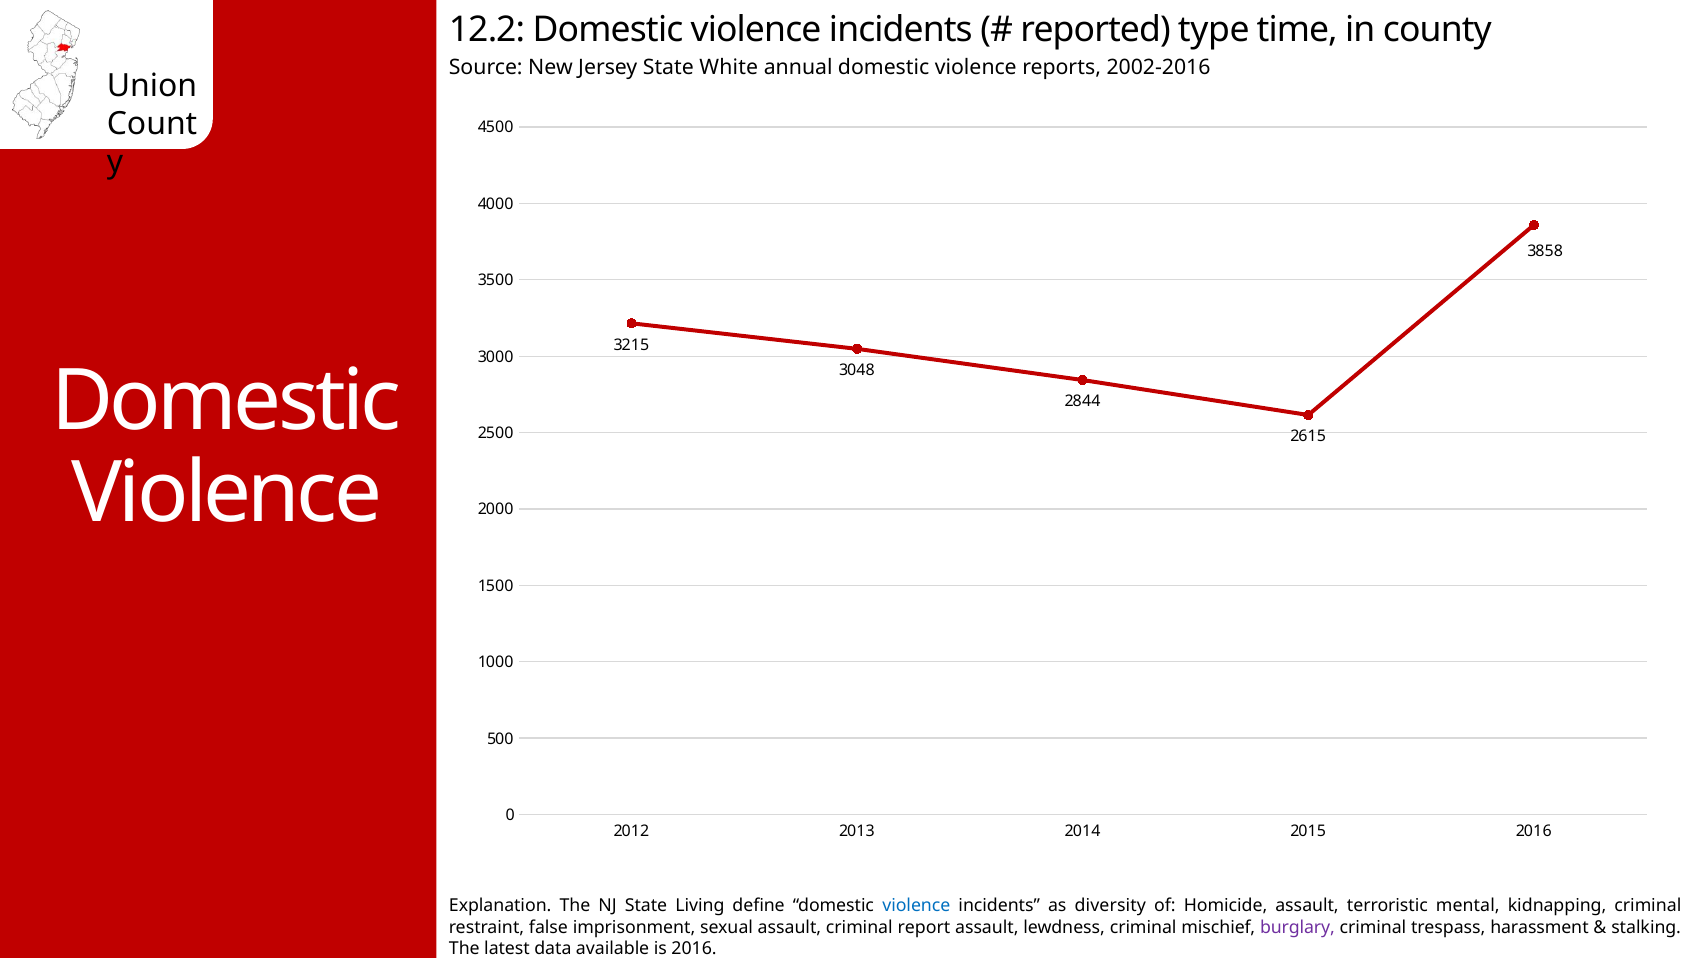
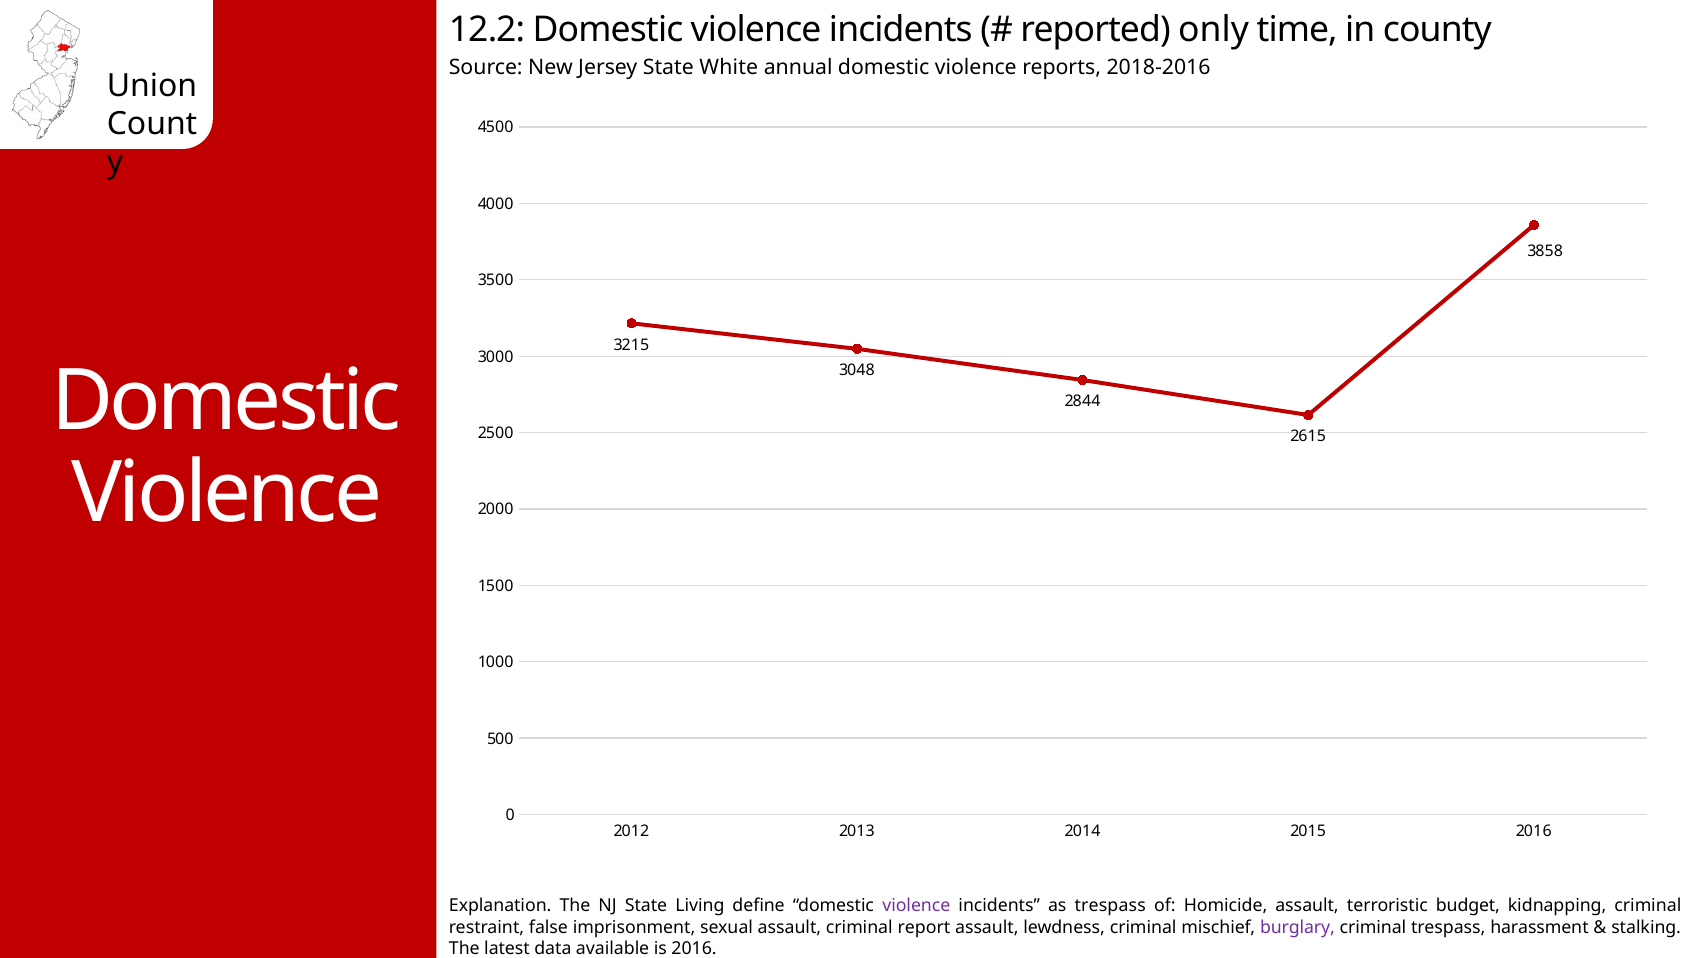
type: type -> only (1214, 30)
2002-2016: 2002-2016 -> 2018-2016 (1159, 68)
violence colour: blue -> purple (916, 906)
as diversity: diversity -> trespass (1110, 906)
mental: mental -> budget (1468, 906)
